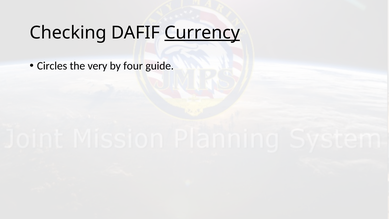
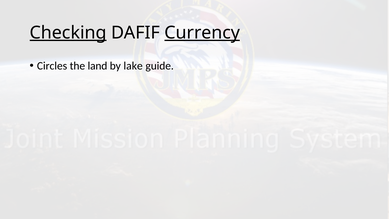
Checking underline: none -> present (68, 33)
very: very -> land (97, 66)
four: four -> lake (133, 66)
